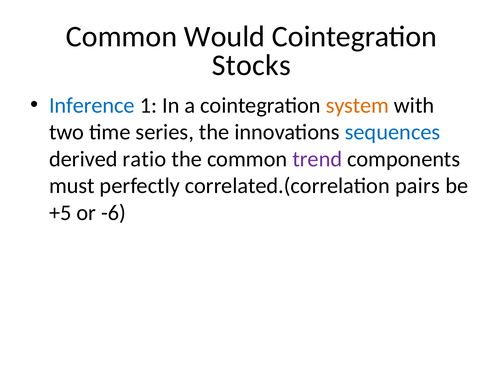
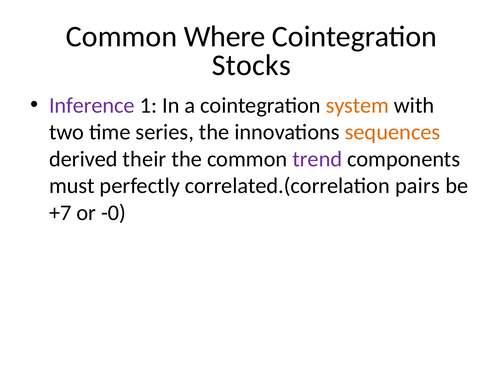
Would: Would -> Where (225, 37)
Inference colour: blue -> purple (92, 106)
sequences colour: blue -> orange (393, 132)
ratio: ratio -> their (145, 159)
+5: +5 -> +7 (60, 213)
-6: -6 -> -0 (114, 213)
